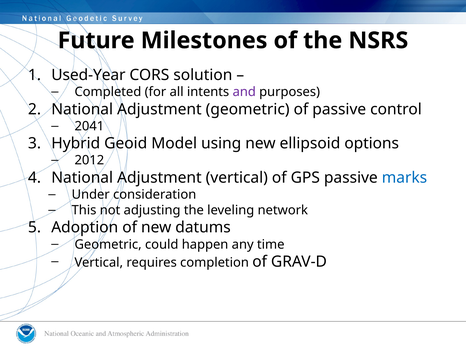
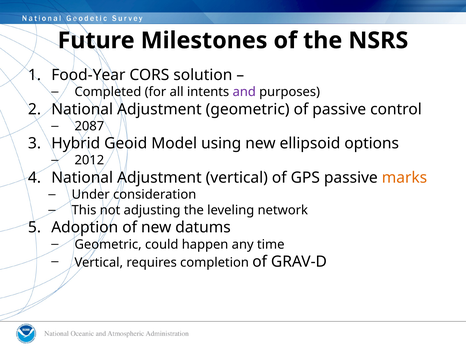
Used-Year: Used-Year -> Food-Year (88, 75)
2041: 2041 -> 2087 (89, 126)
marks colour: blue -> orange (404, 177)
